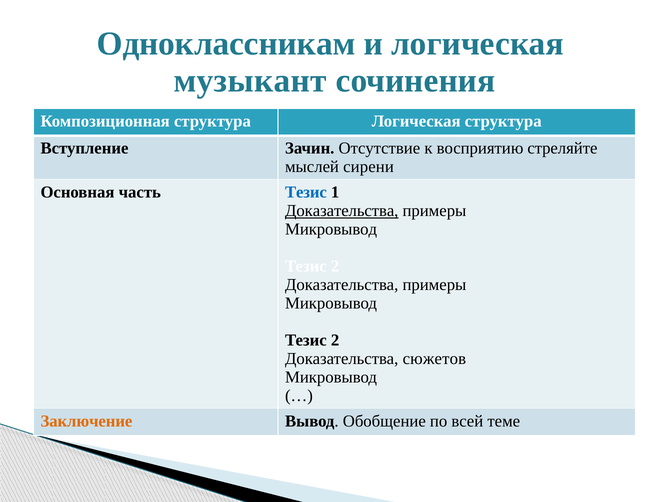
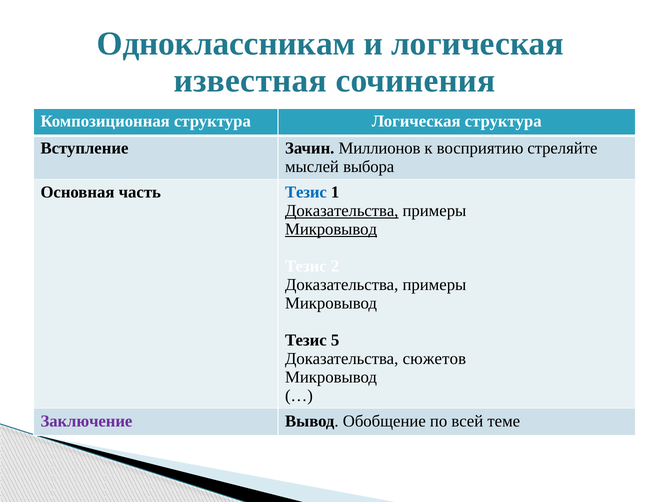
музыкант: музыкант -> известная (250, 81)
Отсутствие: Отсутствие -> Миллионов (380, 148)
сирени: сирени -> выбора (369, 167)
Микровывод underline: none -> present (331, 229)
2: 2 -> 5 (335, 340)
Заключение colour: orange -> purple (86, 421)
